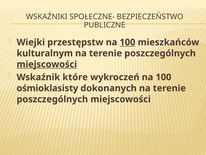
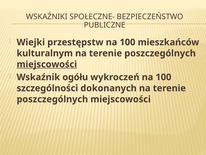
100 underline: present -> none (127, 42)
które: które -> ogółu (75, 77)
ośmioklasisty: ośmioklasisty -> szczególności (47, 88)
